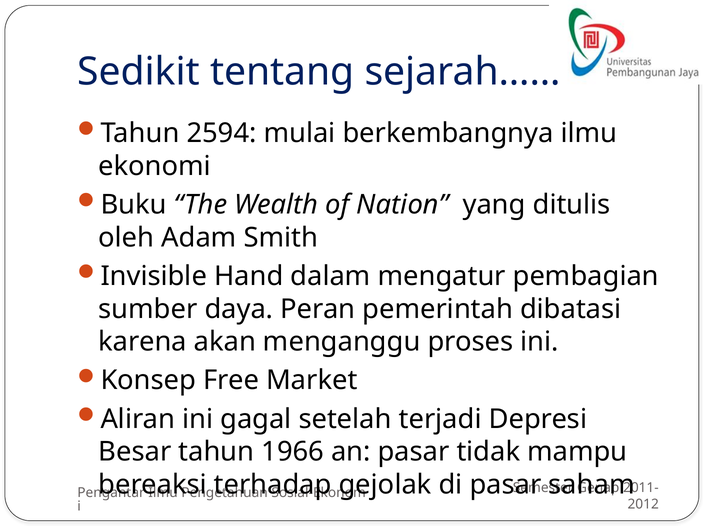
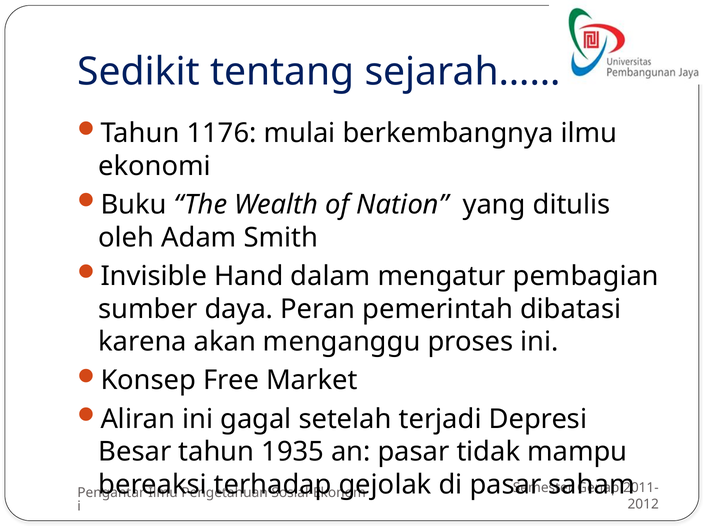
2594: 2594 -> 1176 (222, 133)
1966: 1966 -> 1935 (293, 452)
